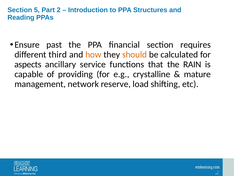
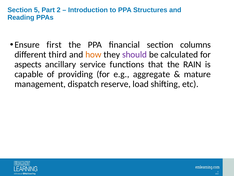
past: past -> first (54, 45)
requires: requires -> columns (196, 45)
should colour: orange -> purple (135, 54)
crystalline: crystalline -> aggregate (152, 74)
network: network -> dispatch (83, 84)
